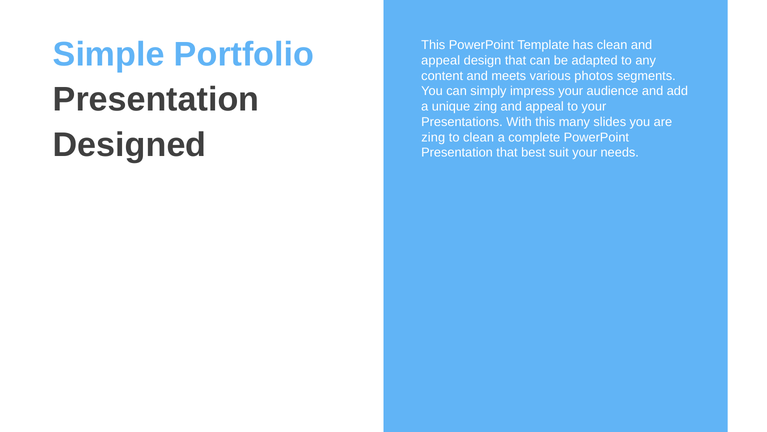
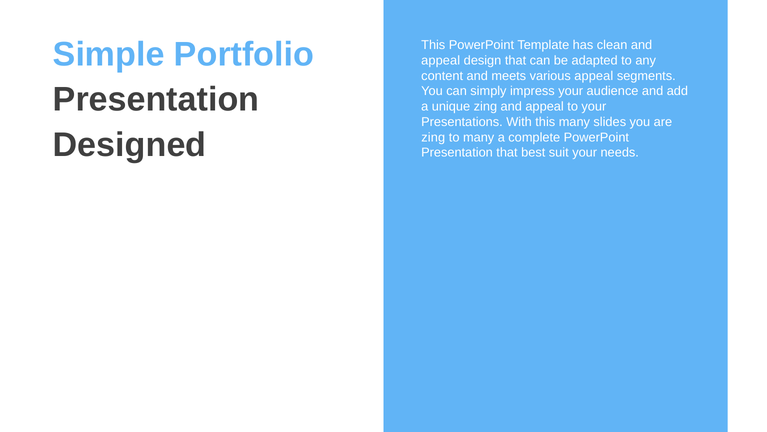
various photos: photos -> appeal (594, 76)
to clean: clean -> many (479, 137)
